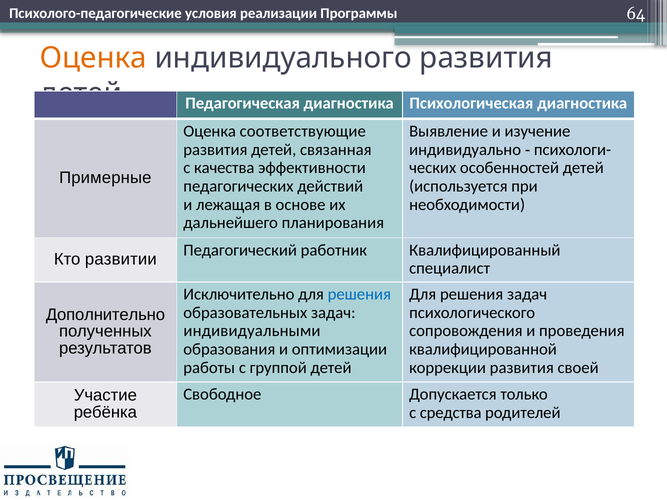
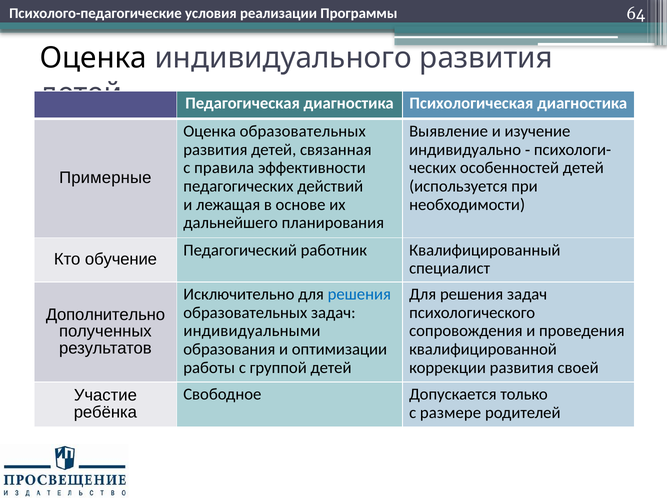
Оценка colour: orange -> black (93, 58)
Оценка соответствующие: соответствующие -> образовательных (303, 131)
качества: качества -> правила (224, 168)
развитии: развитии -> обучение (121, 259)
средства: средства -> размере (451, 413)
